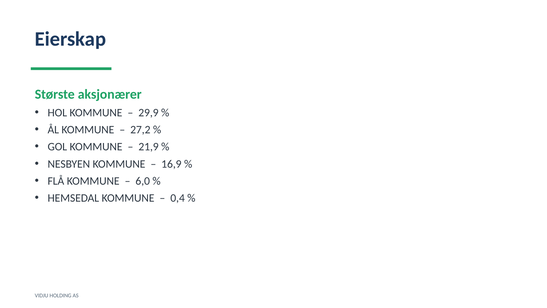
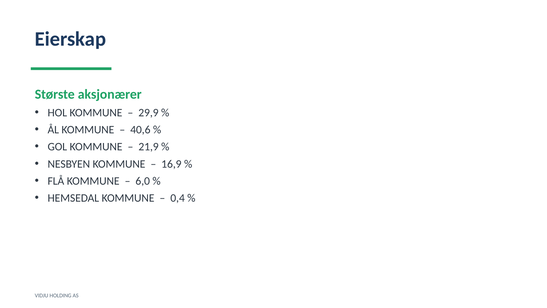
27,2: 27,2 -> 40,6 (140, 130)
